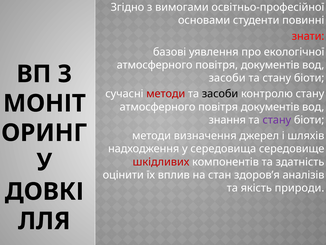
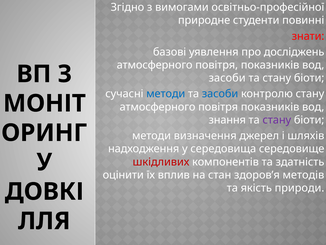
основами: основами -> природне (204, 20)
екологічної: екологічної -> досліджень (294, 52)
документів: документів -> показників (270, 65)
методи colour: red -> blue (166, 94)
засоби colour: black -> blue (220, 94)
документів: документів -> показників (270, 107)
аналізів: аналізів -> методів (303, 175)
